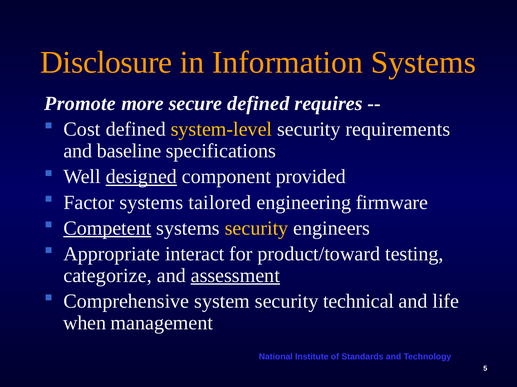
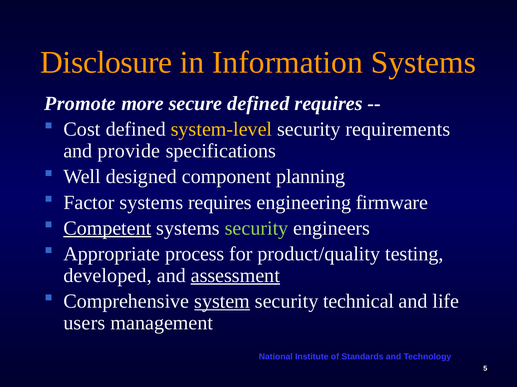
baseline: baseline -> provide (129, 151)
designed underline: present -> none (141, 177)
provided: provided -> planning (311, 177)
systems tailored: tailored -> requires (220, 203)
security colour: yellow -> light green (257, 229)
interact: interact -> process (195, 254)
product/toward: product/toward -> product/quality (319, 254)
categorize: categorize -> developed (108, 276)
system underline: none -> present (222, 302)
when: when -> users (84, 323)
